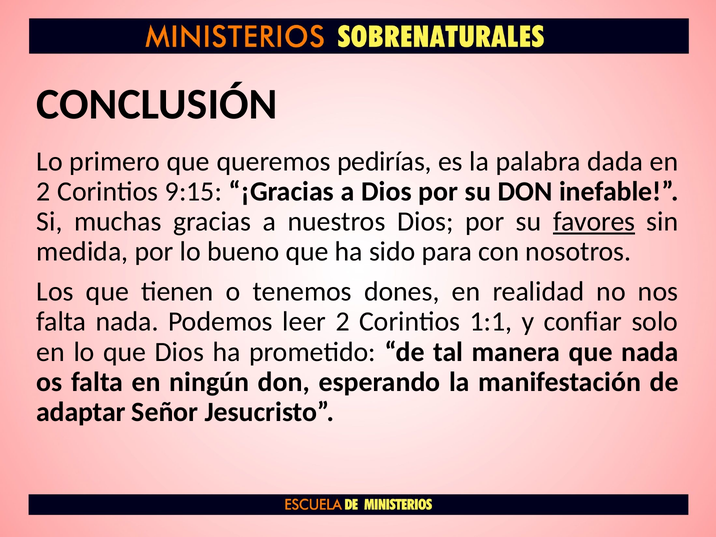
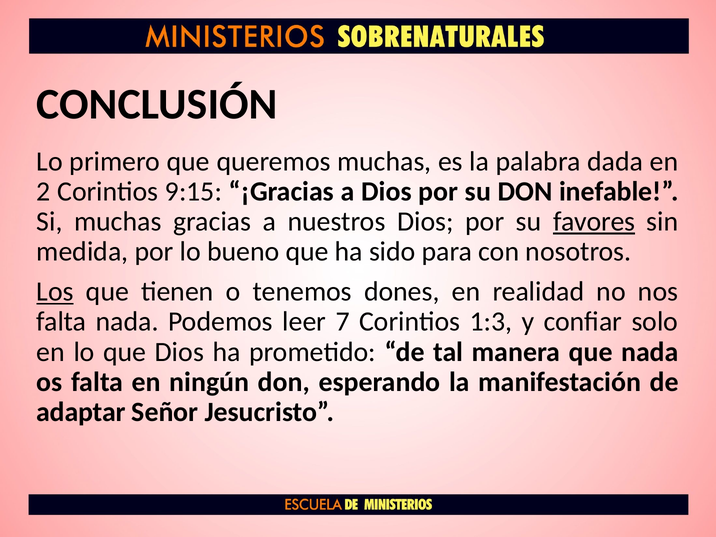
queremos pedirías: pedirías -> muchas (384, 161)
Los underline: none -> present (55, 292)
leer 2: 2 -> 7 (343, 322)
1:1: 1:1 -> 1:3 (491, 322)
